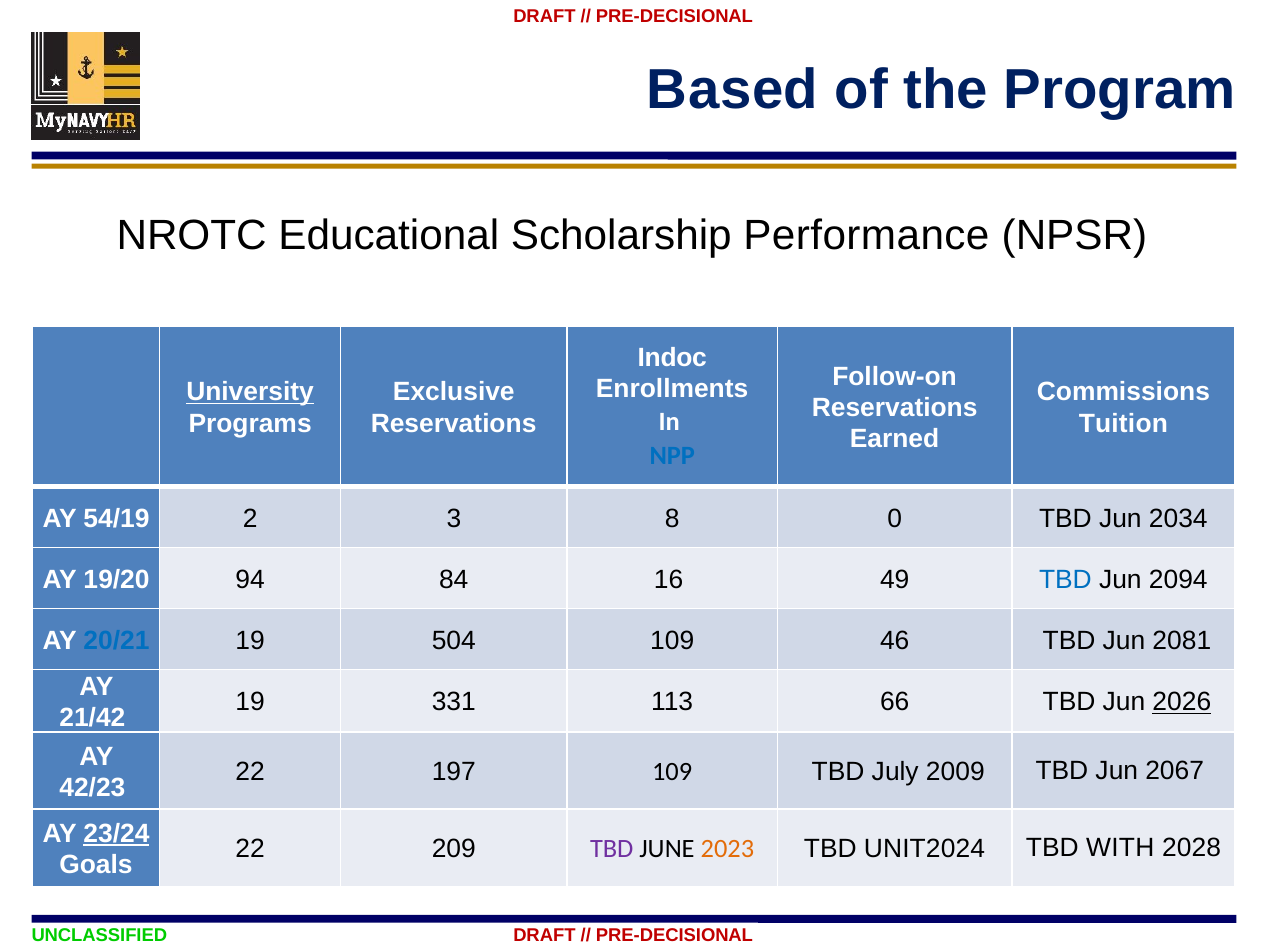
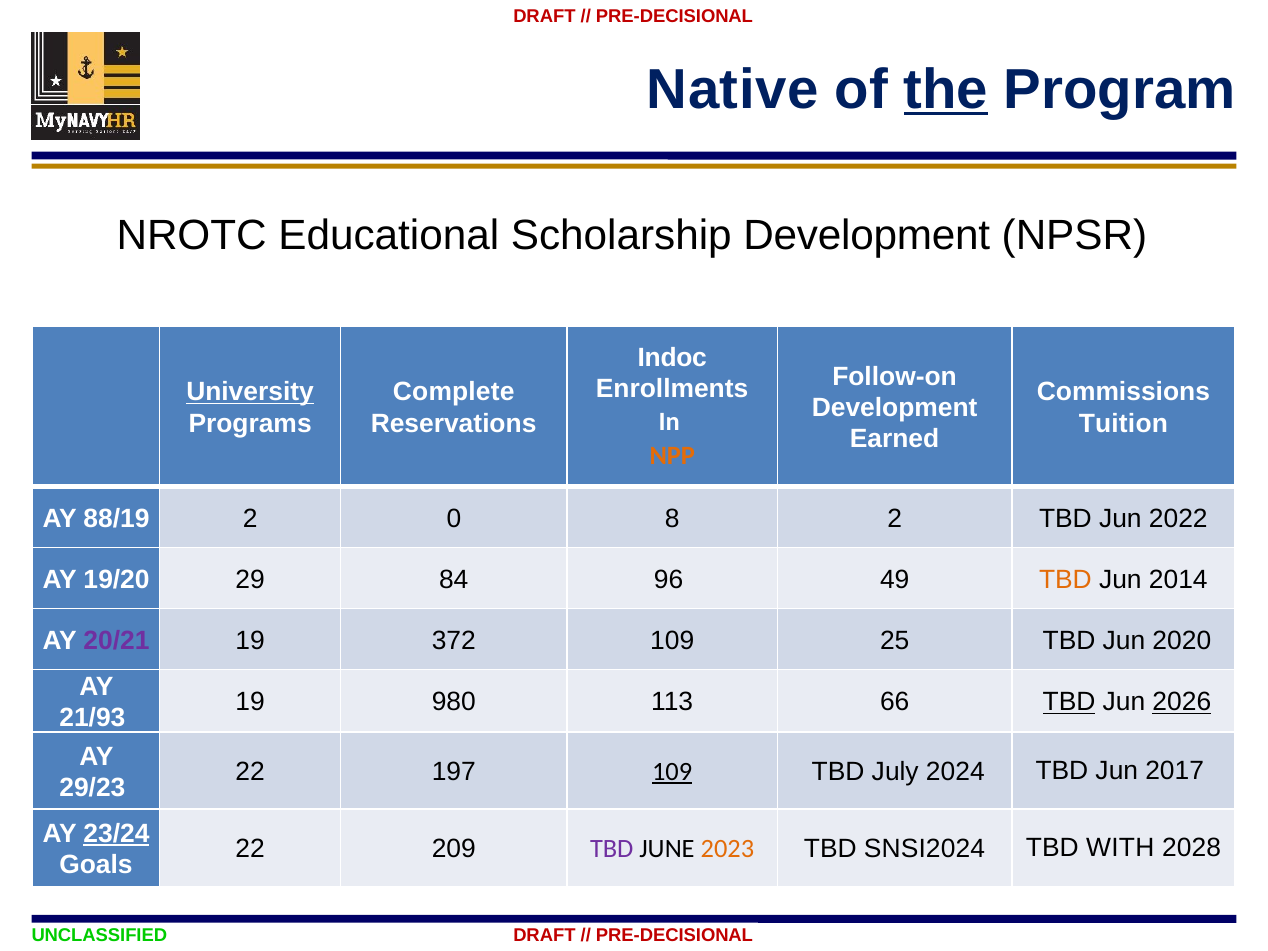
Based: Based -> Native (733, 89)
the underline: none -> present (946, 89)
Scholarship Performance: Performance -> Development (867, 235)
Exclusive: Exclusive -> Complete (454, 392)
Reservations: Reservations -> Development (895, 408)
NPP colour: blue -> orange (672, 456)
54/19: 54/19 -> 88/19 (116, 519)
3: 3 -> 0 (454, 519)
8 0: 0 -> 2 (895, 519)
2034: 2034 -> 2022 (1178, 519)
94: 94 -> 29 (250, 580)
16: 16 -> 96 (669, 580)
TBD colour: blue -> orange (1065, 580)
2094: 2094 -> 2014 (1178, 580)
20/21 colour: blue -> purple (116, 641)
504: 504 -> 372 (454, 641)
46: 46 -> 25 (895, 641)
2081: 2081 -> 2020 (1182, 641)
331: 331 -> 980 (454, 702)
TBD underline: none -> present (1069, 702)
21/42: 21/42 -> 21/93 (92, 718)
109 underline: none -> present (672, 772)
2009: 2009 -> 2024 (955, 772)
2067: 2067 -> 2017 (1175, 771)
42/23: 42/23 -> 29/23 (92, 787)
UNIT2024: UNIT2024 -> SNSI2024 (924, 849)
